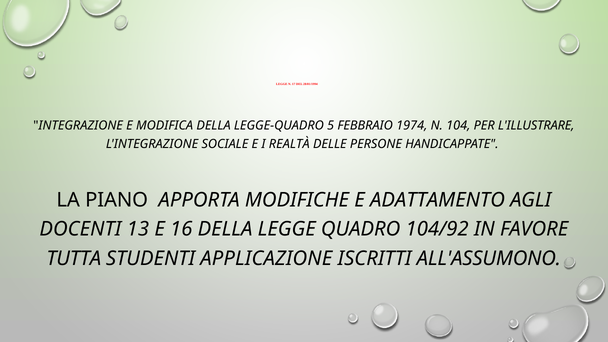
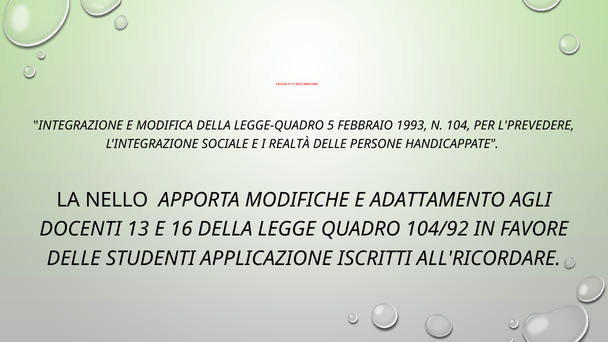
1974: 1974 -> 1993 (412, 126)
L'ILLUSTRARE: L'ILLUSTRARE -> L'PREVEDERE (536, 126)
PIANO: PIANO -> NELLO (117, 200)
TUTTA: TUTTA -> DELLE (74, 258)
ALL'ASSUMONO: ALL'ASSUMONO -> ALL'RICORDARE (489, 258)
